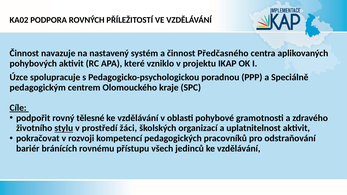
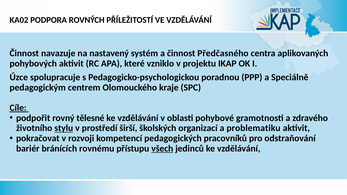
žáci: žáci -> širší (128, 128)
uplatnitelnost: uplatnitelnost -> problematiku (254, 128)
všech underline: none -> present (162, 149)
